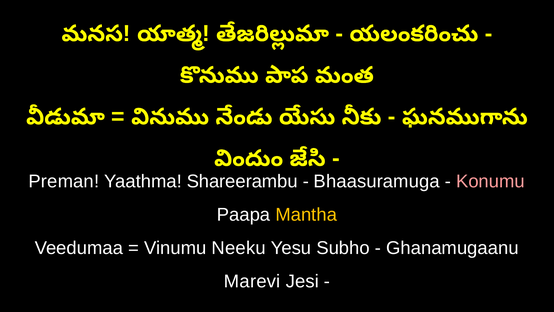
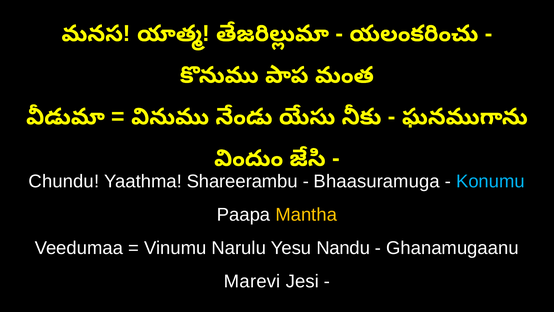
Preman: Preman -> Chundu (64, 181)
Konumu colour: pink -> light blue (490, 181)
Neeku: Neeku -> Narulu (239, 248)
Subho: Subho -> Nandu (343, 248)
